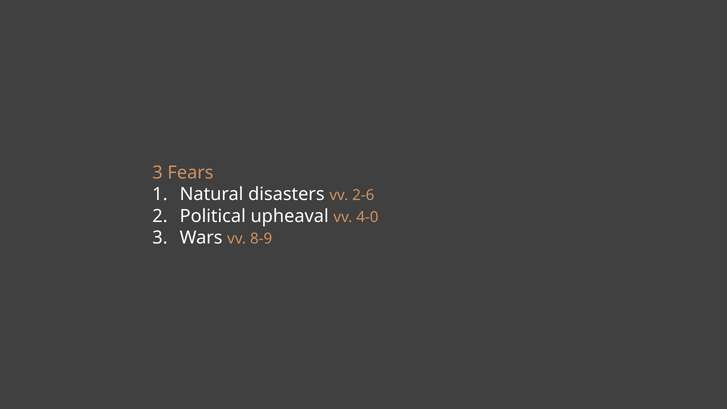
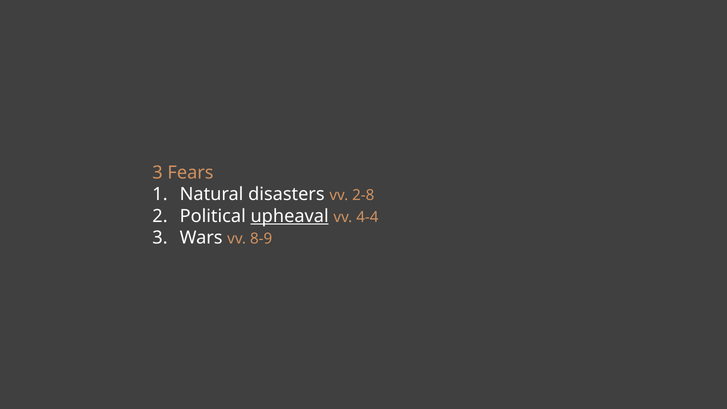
2-6: 2-6 -> 2-8 (363, 195)
upheaval underline: none -> present (290, 216)
4-0: 4-0 -> 4-4 (367, 217)
